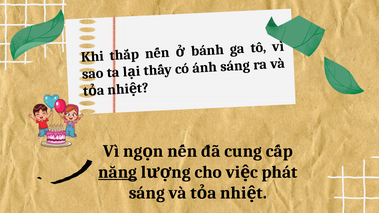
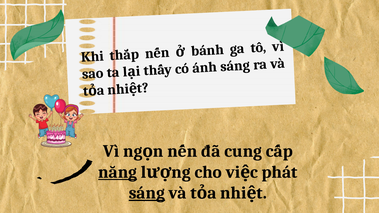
sáng underline: none -> present (147, 193)
